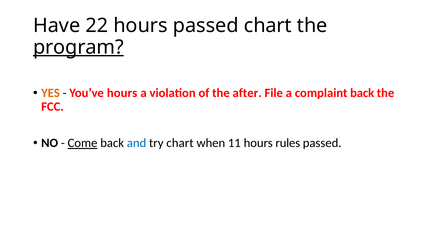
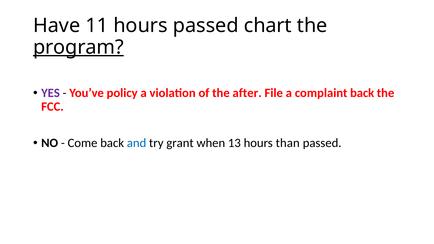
22: 22 -> 11 (97, 26)
YES colour: orange -> purple (51, 93)
You’ve hours: hours -> policy (122, 93)
Come underline: present -> none (83, 143)
try chart: chart -> grant (180, 143)
11: 11 -> 13 (234, 143)
rules: rules -> than (288, 143)
